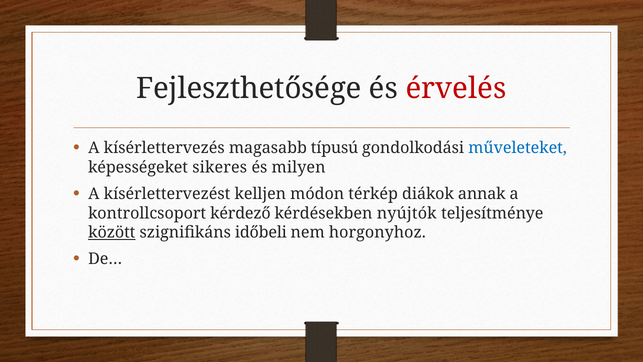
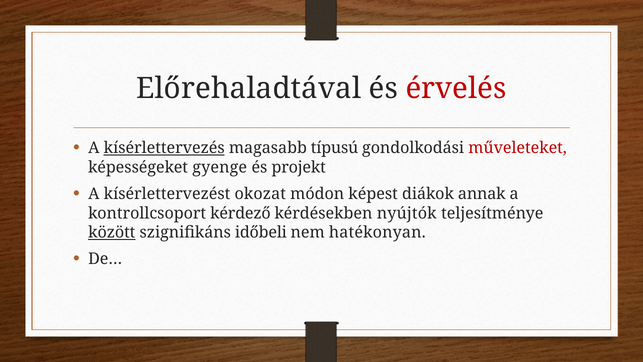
Fejleszthetősége: Fejleszthetősége -> Előrehaladtával (249, 88)
kísérlettervezés underline: none -> present (164, 148)
műveleteket colour: blue -> red (518, 148)
sikeres: sikeres -> gyenge (220, 167)
milyen: milyen -> projekt (299, 167)
kelljen: kelljen -> okozat (260, 194)
térkép: térkép -> képest (373, 194)
horgonyhoz: horgonyhoz -> hatékonyan (377, 232)
